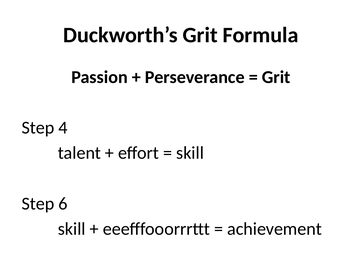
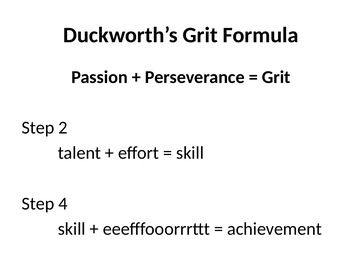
4: 4 -> 2 (63, 128)
6: 6 -> 4 (63, 204)
